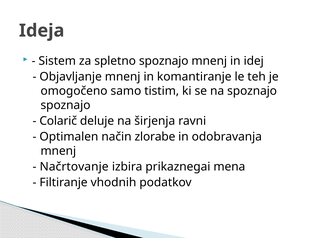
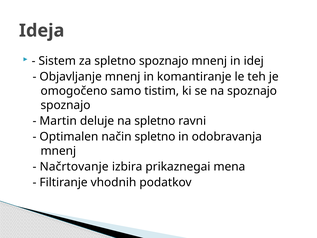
Colarič: Colarič -> Martin (58, 121)
na širjenja: širjenja -> spletno (155, 121)
način zlorabe: zlorabe -> spletno (155, 137)
